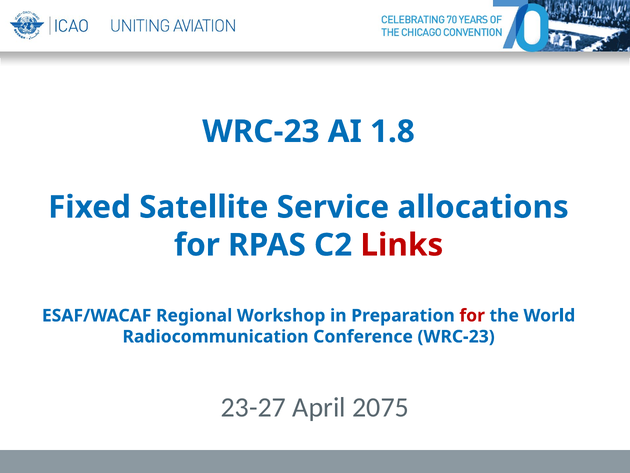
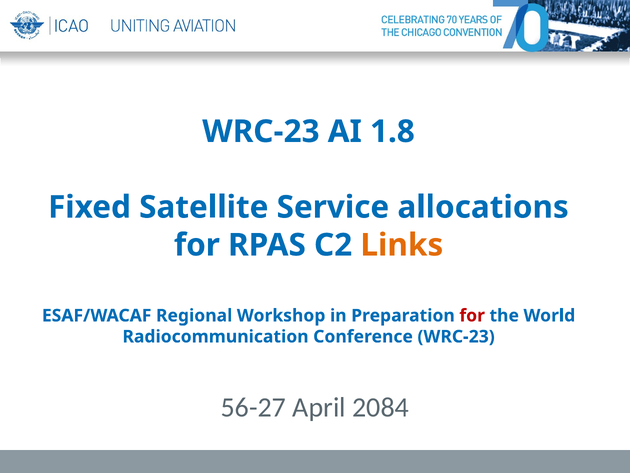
Links colour: red -> orange (402, 245)
23-27: 23-27 -> 56-27 (253, 407)
2075: 2075 -> 2084 (381, 407)
